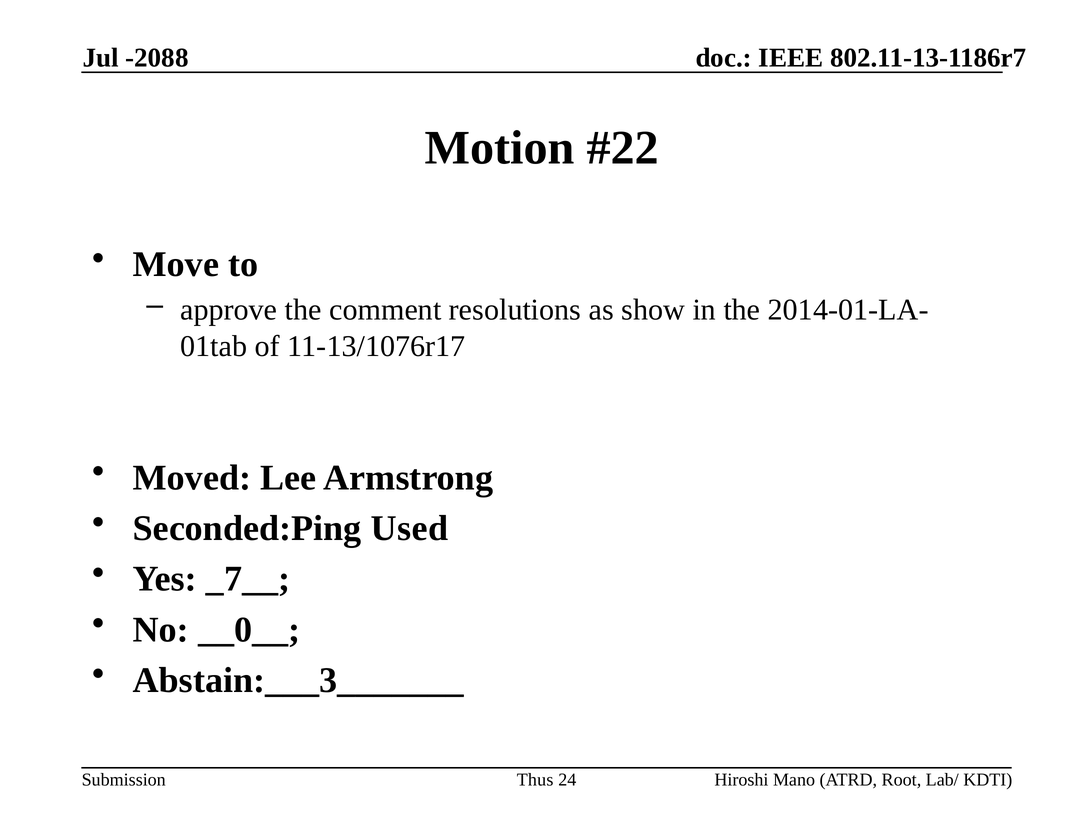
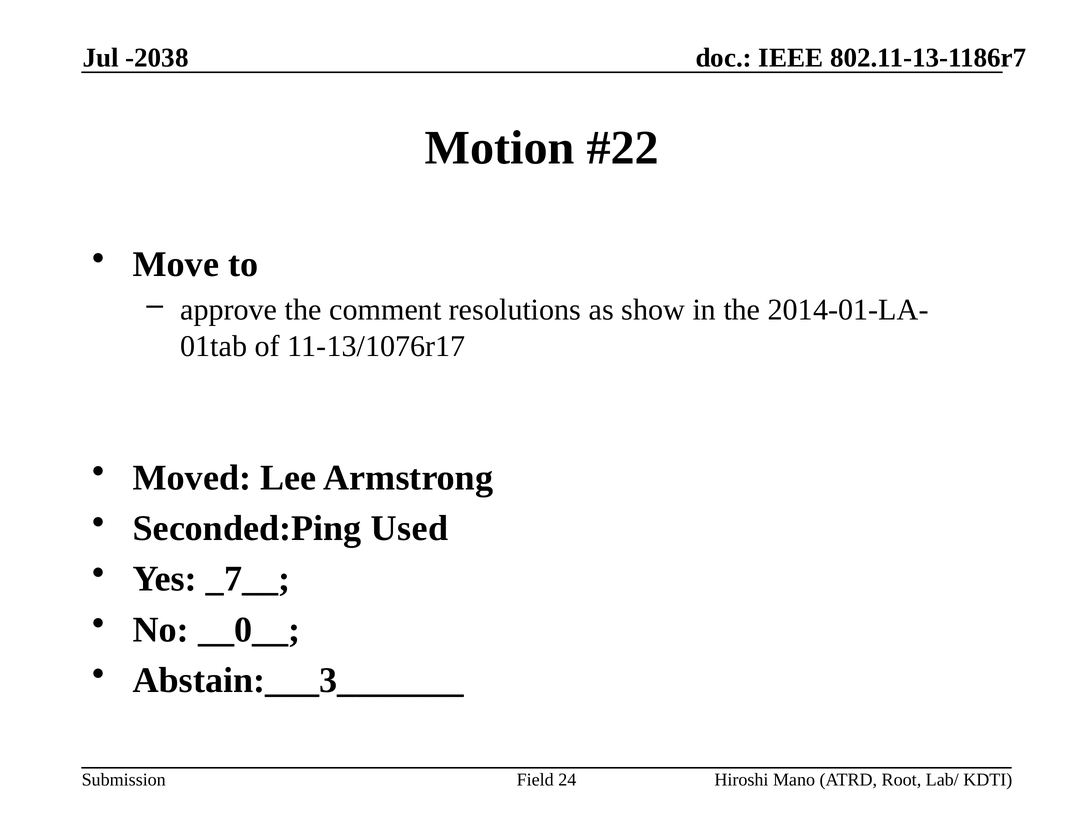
-2088: -2088 -> -2038 (157, 58)
Thus: Thus -> Field (535, 780)
